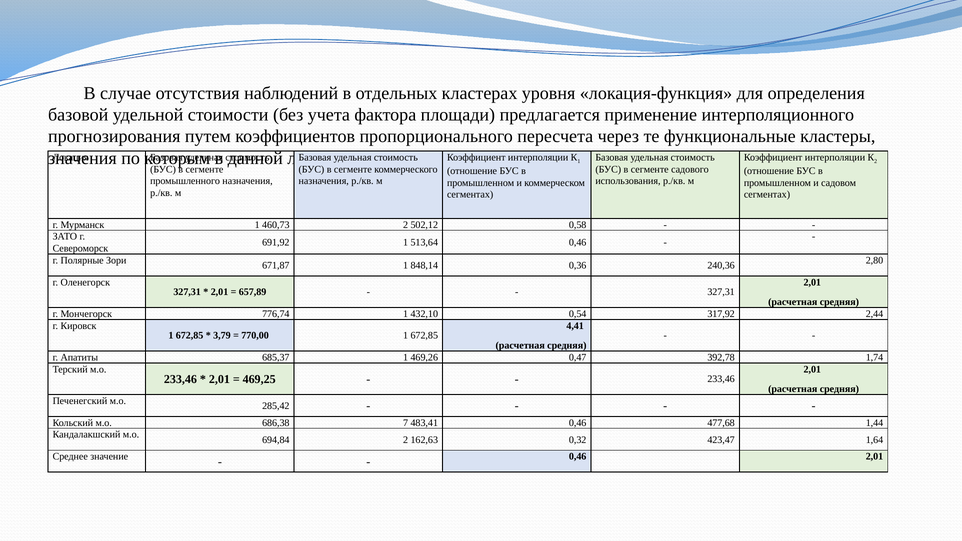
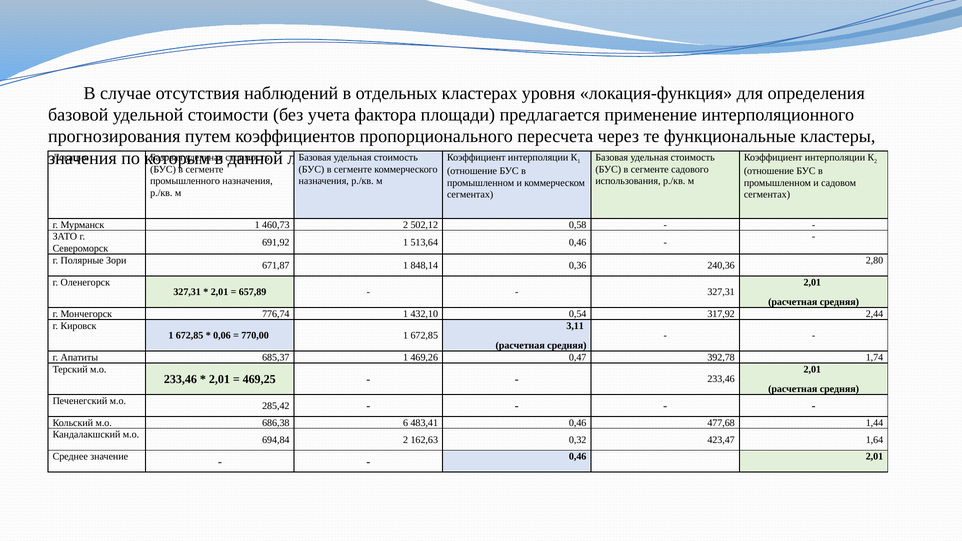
4,41: 4,41 -> 3,11 (575, 326)
3,79: 3,79 -> 0,06 (222, 336)
7: 7 -> 6 (406, 423)
